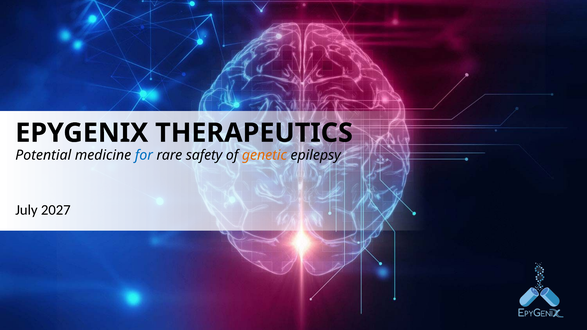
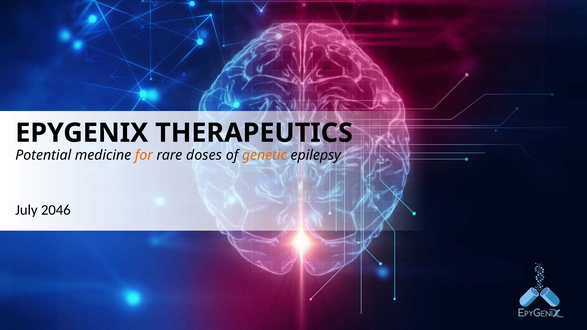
for colour: blue -> orange (144, 155)
safety: safety -> doses (204, 155)
2027: 2027 -> 2046 (56, 210)
